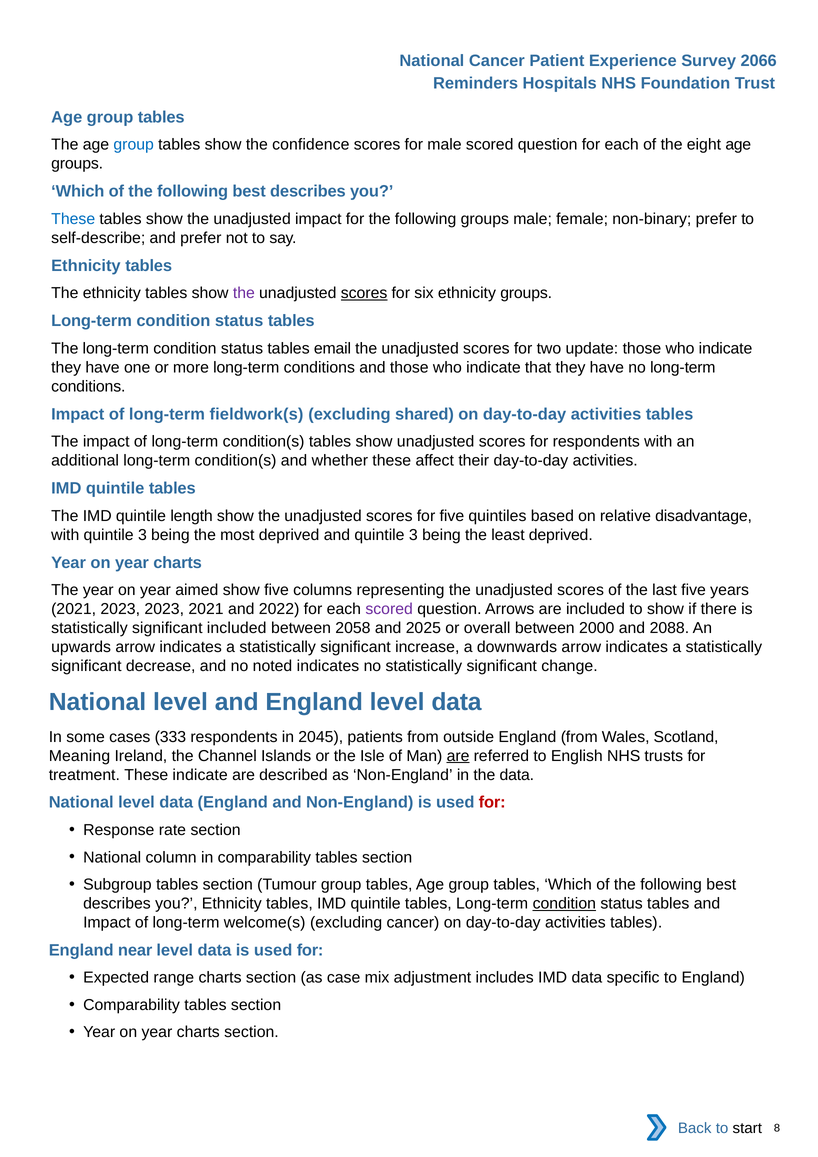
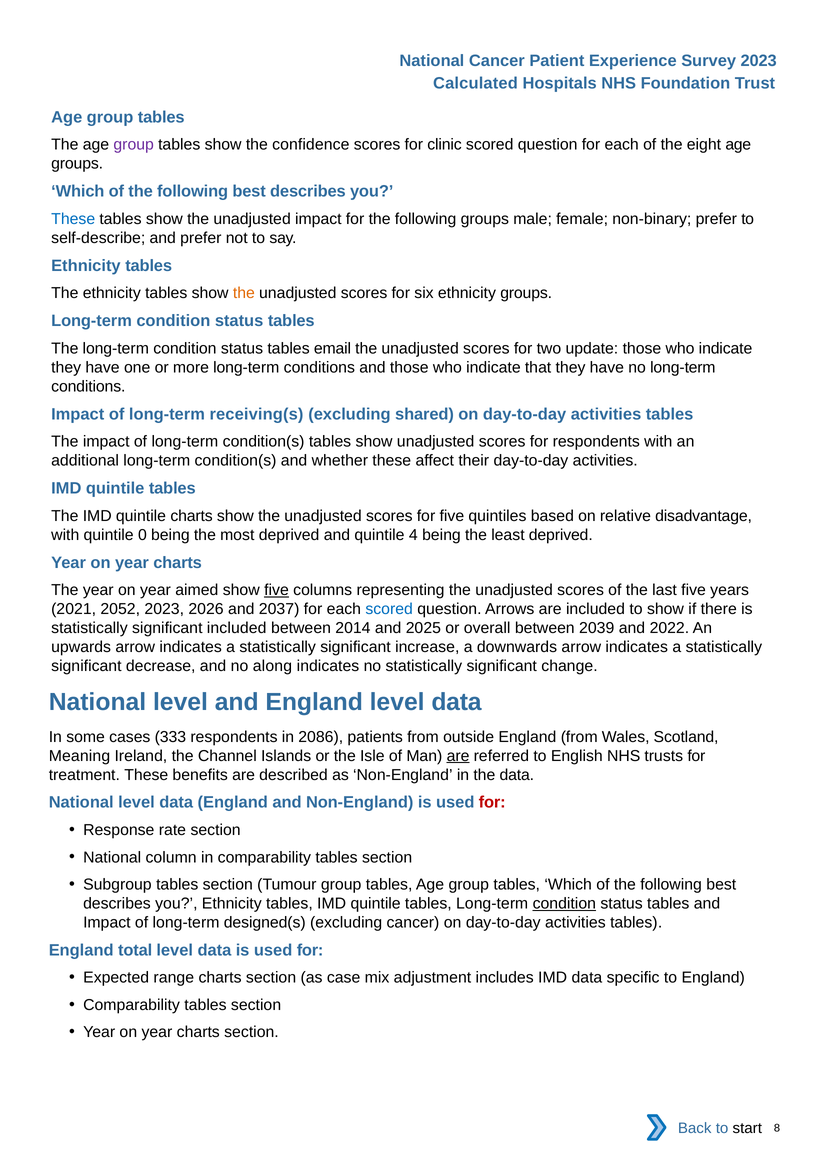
Survey 2066: 2066 -> 2023 (759, 61)
Reminders: Reminders -> Calculated (475, 83)
group colour: blue -> purple (134, 145)
for male: male -> clinic (445, 145)
the colour: purple -> orange (244, 293)
scores underline: present -> none (364, 293)
fieldwork(s: fieldwork(s -> receiving(s (256, 414)
quintile length: length -> charts (192, 516)
with quintile 3: 3 -> 0 (142, 535)
and quintile 3: 3 -> 4 (413, 535)
five underline: none -> present (277, 590)
2021 2023: 2023 -> 2052 (120, 609)
2023 2021: 2021 -> 2026 (206, 609)
2022: 2022 -> 2037 (279, 609)
scored colour: purple -> blue (389, 609)
2058: 2058 -> 2014 (353, 628)
2000: 2000 -> 2039 (597, 628)
2088: 2088 -> 2022 (669, 628)
noted: noted -> along (272, 666)
2045: 2045 -> 2086 (321, 737)
These indicate: indicate -> benefits (200, 775)
welcome(s: welcome(s -> designed(s (265, 923)
near: near -> total (135, 951)
